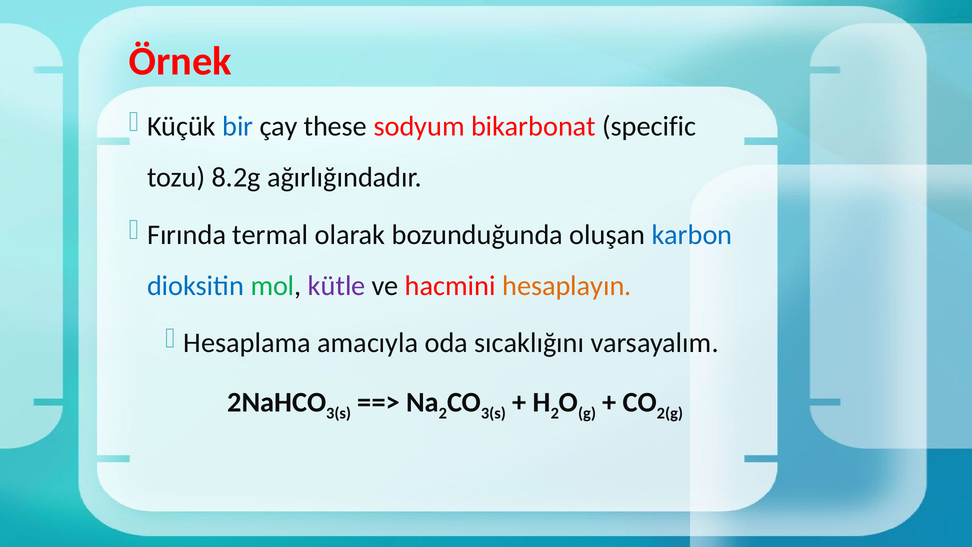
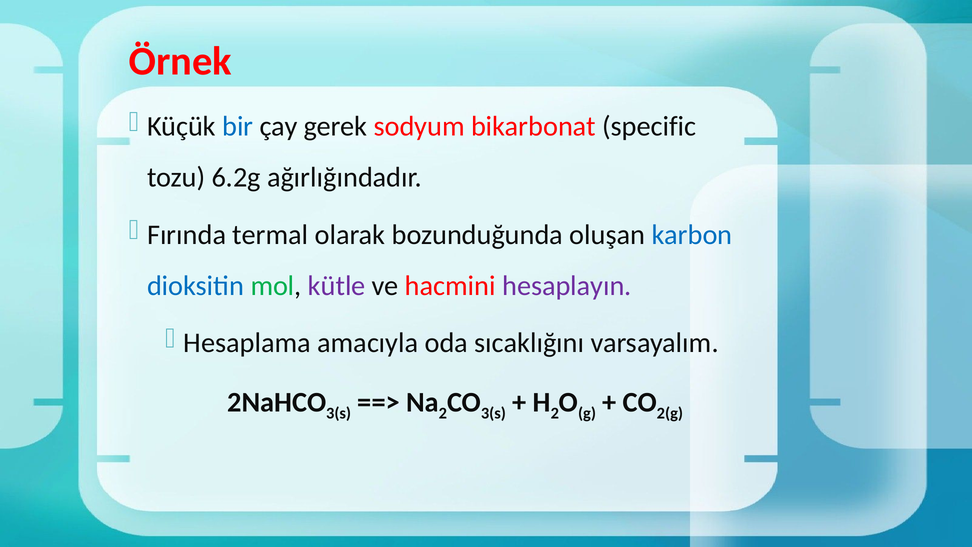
these: these -> gerek (335, 126)
8.2g: 8.2g -> 6.2g (236, 177)
hesaplayın colour: orange -> purple (567, 286)
